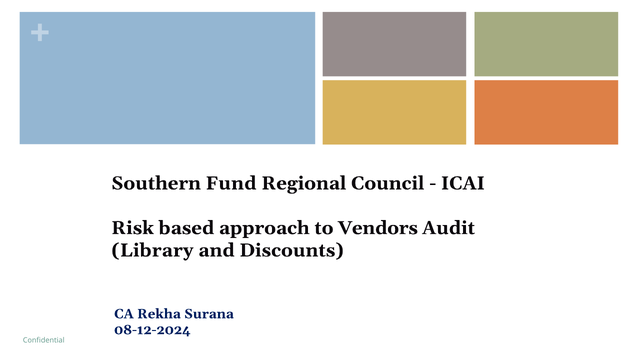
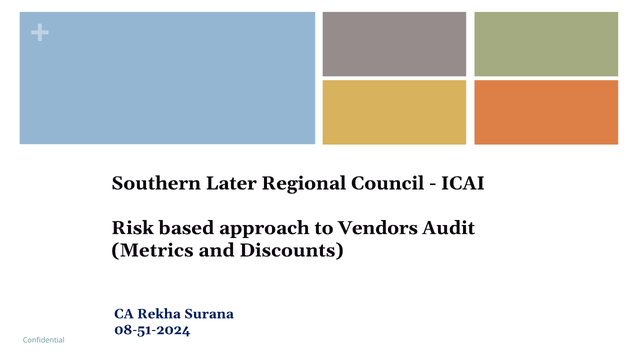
Fund: Fund -> Later (231, 183)
Library: Library -> Metrics (152, 250)
08-12-2024: 08-12-2024 -> 08-51-2024 (152, 330)
